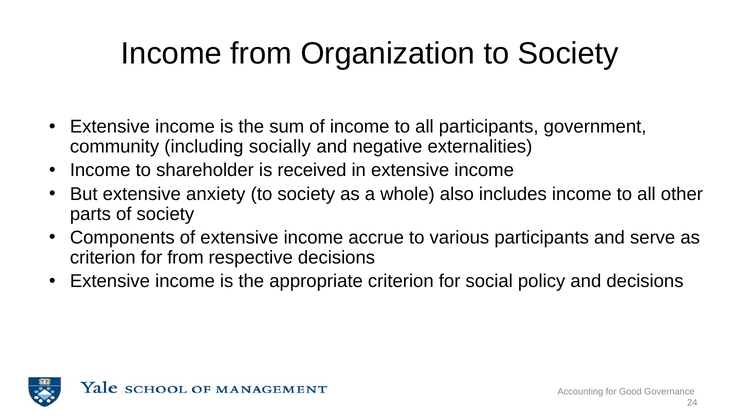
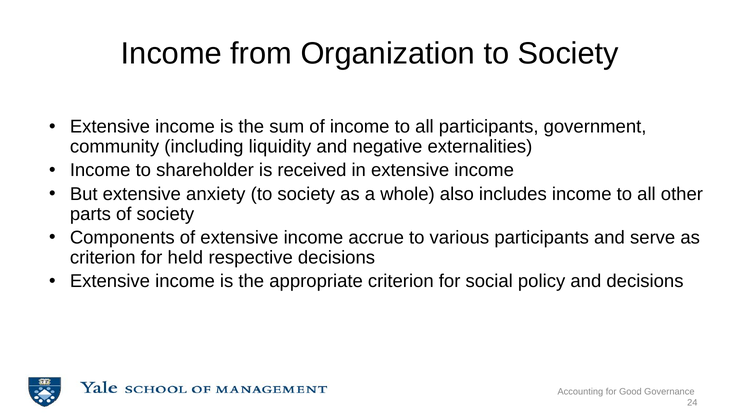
socially: socially -> liquidity (280, 147)
for from: from -> held (185, 258)
